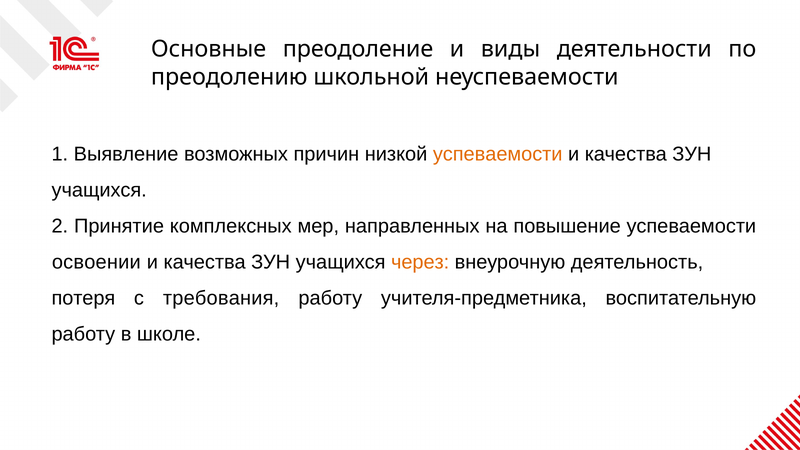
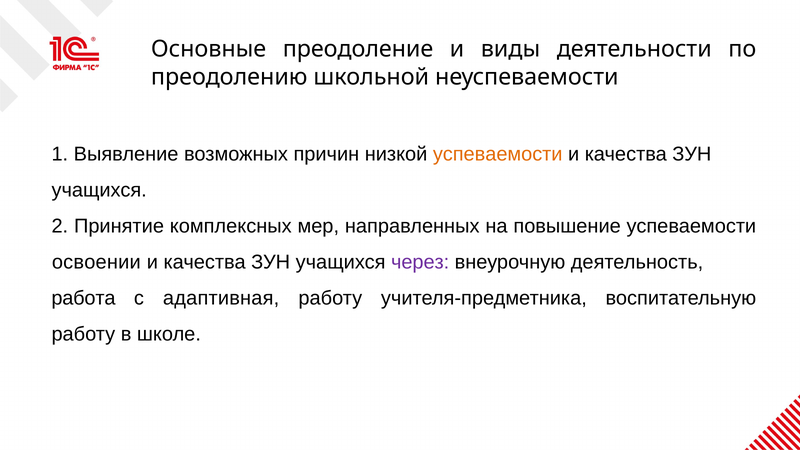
через colour: orange -> purple (420, 262)
потеря: потеря -> работа (83, 298)
требования: требования -> адаптивная (221, 298)
